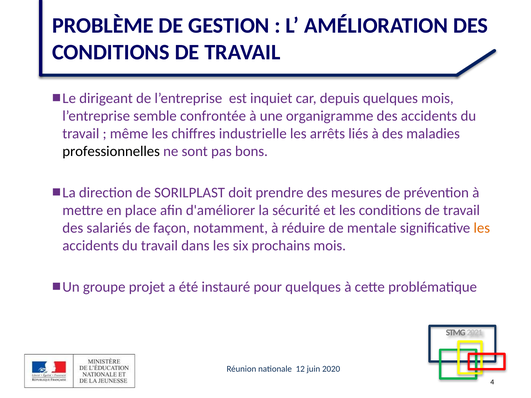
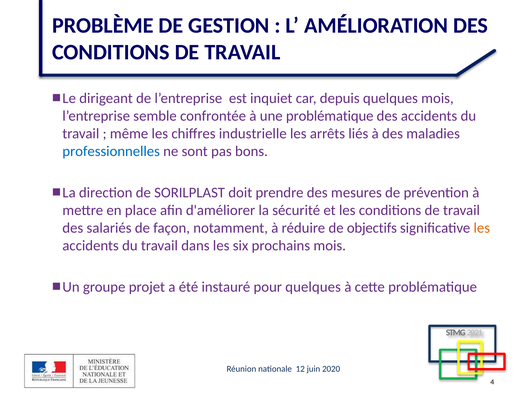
une organigramme: organigramme -> problématique (330, 116)
professionnelles colour: black -> blue (111, 151)
mentale: mentale -> objectifs (372, 228)
